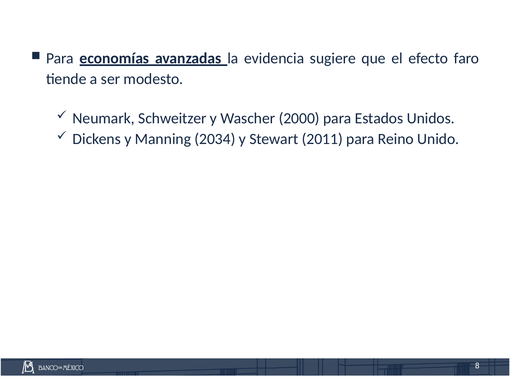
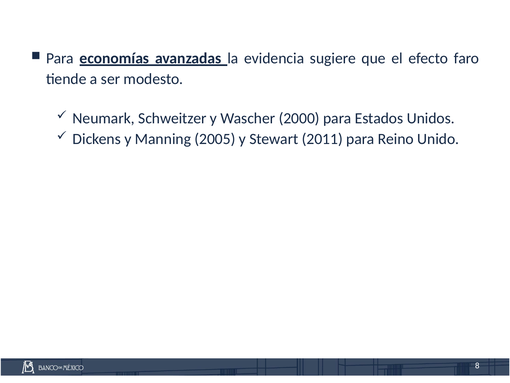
2034: 2034 -> 2005 (215, 139)
